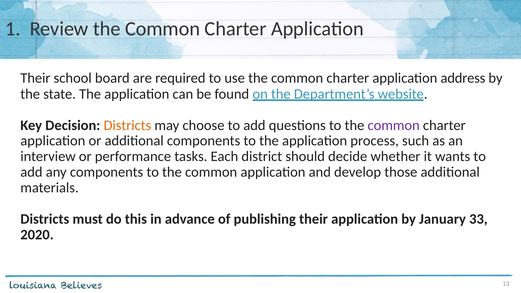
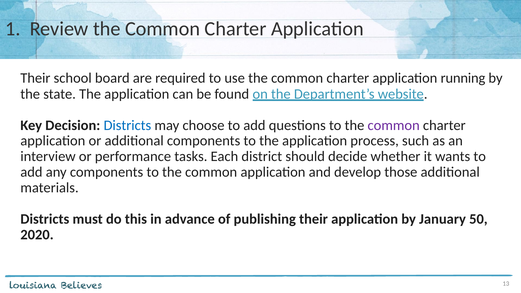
address: address -> running (463, 78)
Districts colour: orange -> blue (127, 125)
33: 33 -> 50 (478, 219)
